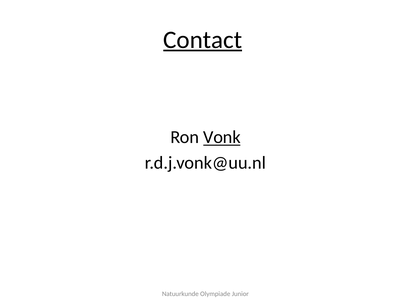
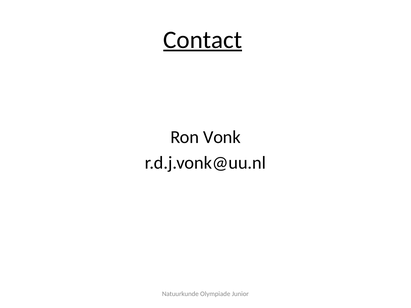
Vonk underline: present -> none (222, 137)
